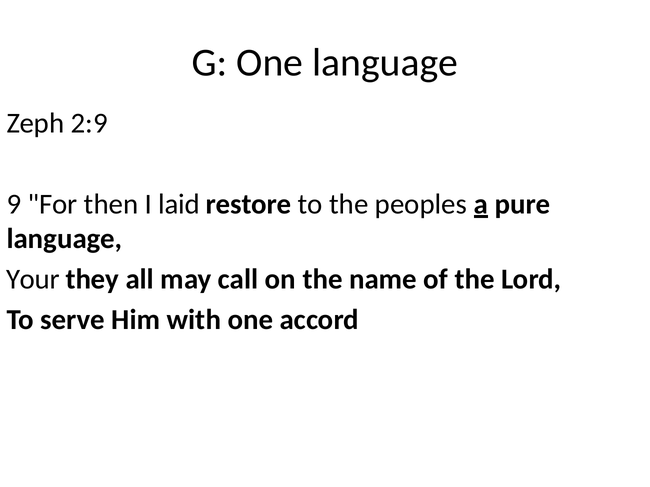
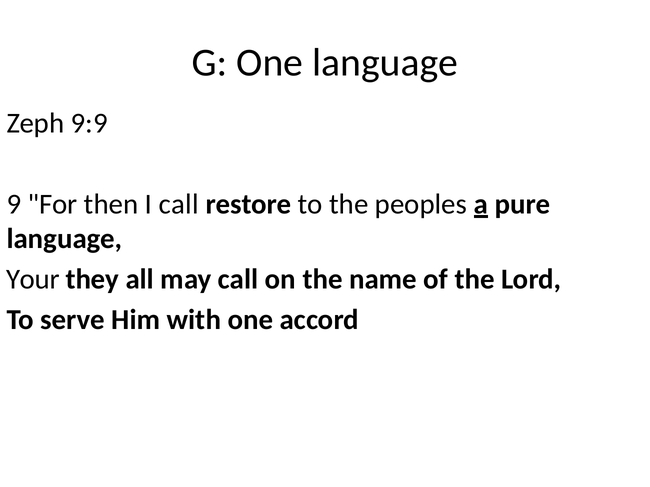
2:9: 2:9 -> 9:9 (89, 123)
I laid: laid -> call (179, 204)
